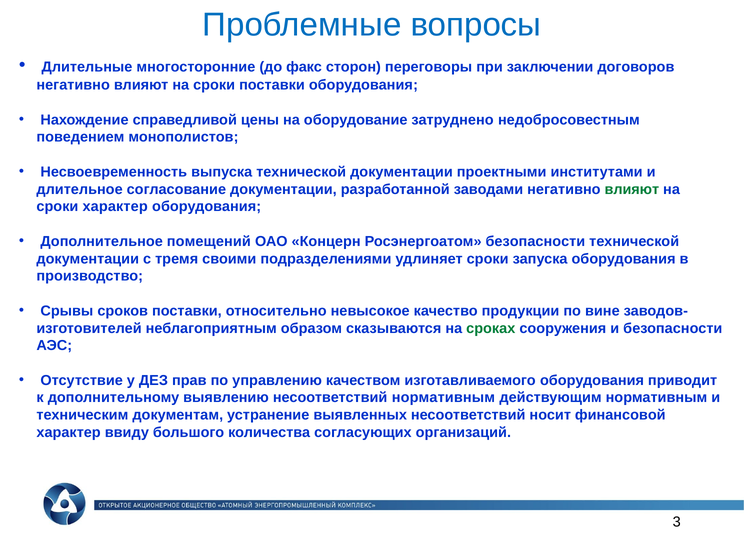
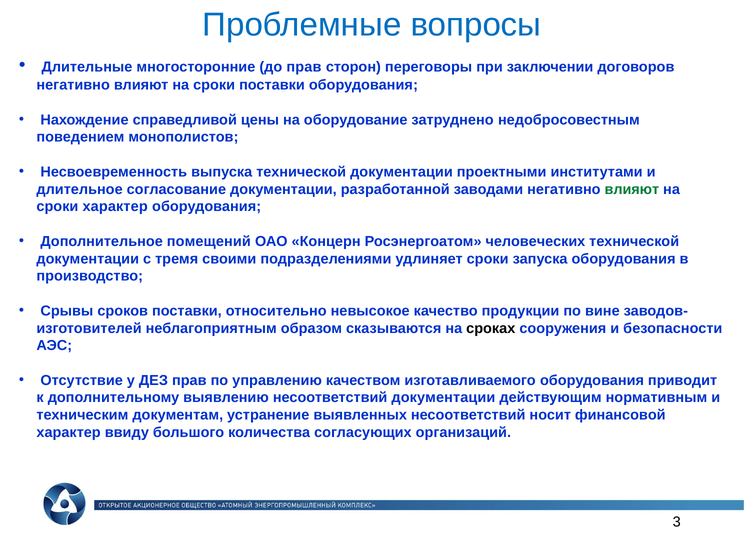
до факс: факс -> прав (304, 67)
Росэнергоатом безопасности: безопасности -> человеческих (535, 241)
сроках colour: green -> black (491, 328)
несоответствий нормативным: нормативным -> документации (443, 398)
